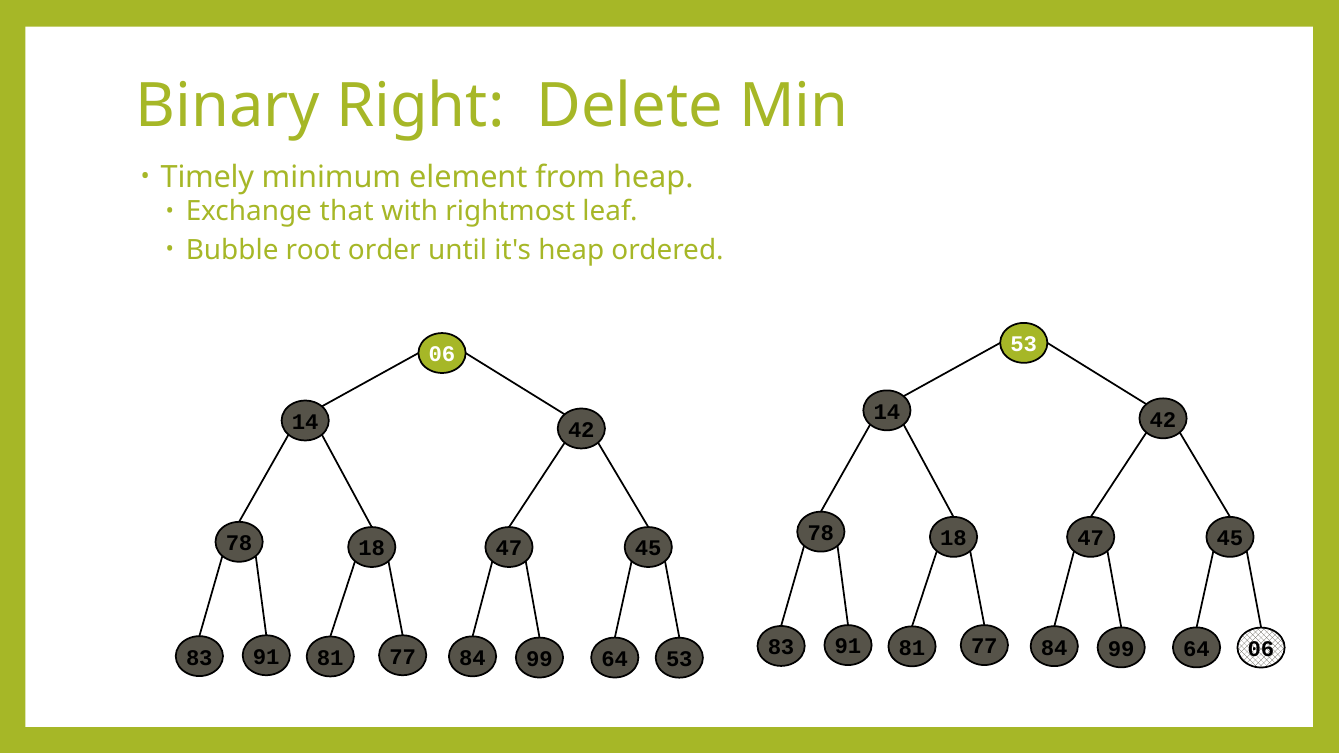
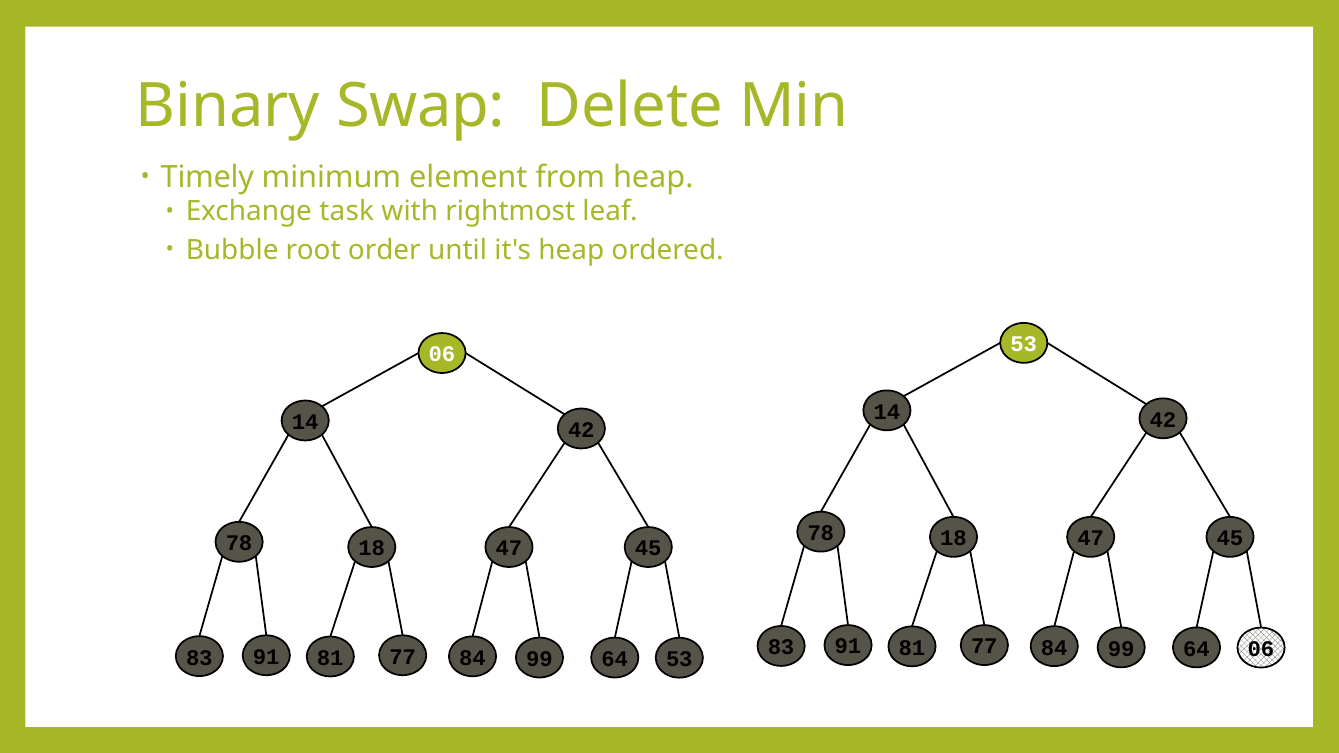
Right: Right -> Swap (421, 107)
that: that -> task (347, 211)
